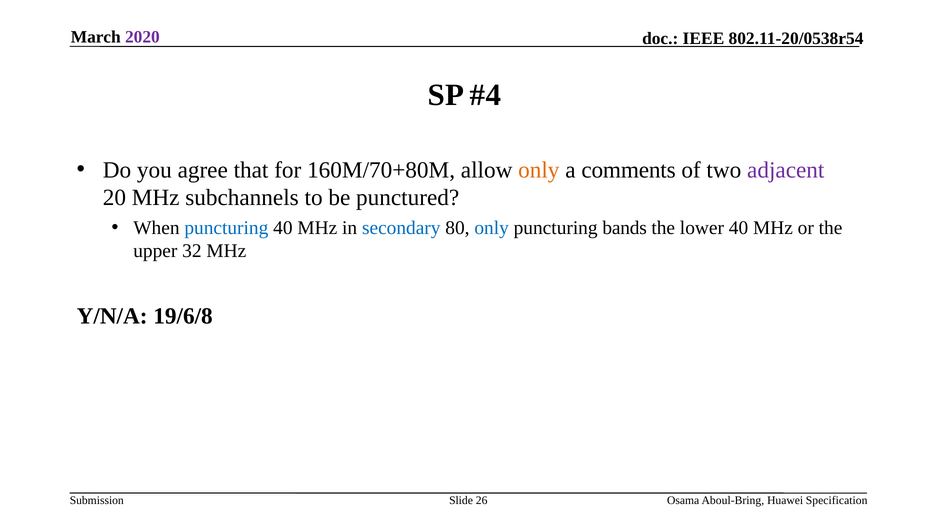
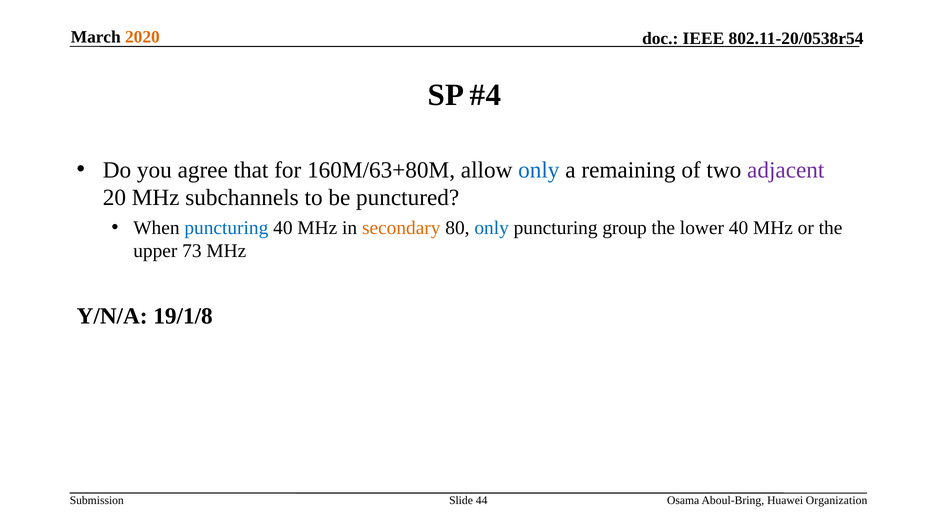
2020 colour: purple -> orange (142, 37)
160M/70+80M: 160M/70+80M -> 160M/63+80M (381, 170)
only colour: orange -> blue (539, 170)
comments: comments -> remaining (628, 170)
secondary colour: blue -> orange (401, 228)
bands: bands -> group (625, 228)
32: 32 -> 73 (192, 251)
19/6/8: 19/6/8 -> 19/1/8 (183, 317)
26: 26 -> 44 (482, 501)
Specification: Specification -> Organization (837, 501)
